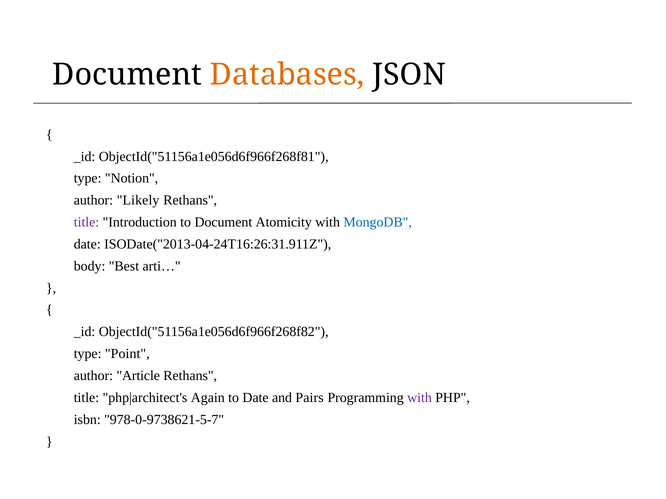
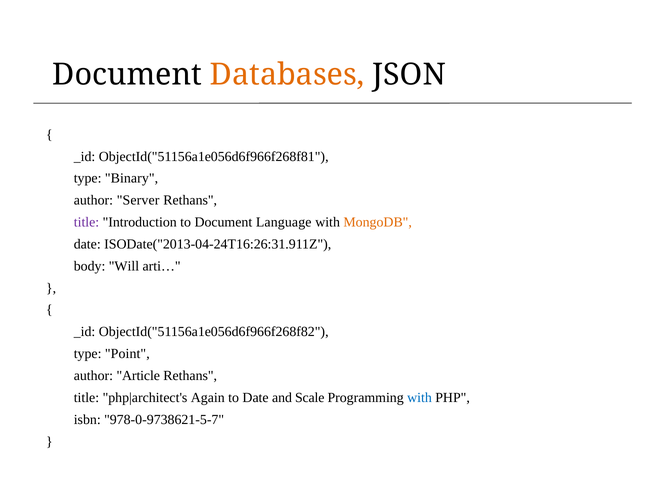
Notion: Notion -> Binary (132, 179)
Likely: Likely -> Server (138, 200)
Atomicity: Atomicity -> Language (284, 222)
MongoDB colour: blue -> orange (378, 222)
Best: Best -> Will (124, 266)
Pairs: Pairs -> Scale (310, 398)
with colour: purple -> blue (420, 398)
